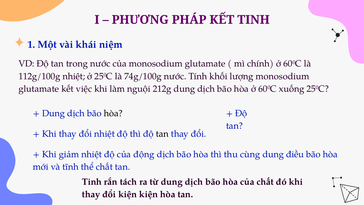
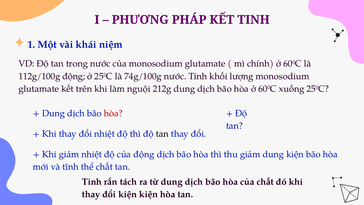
112g/100g nhiệt: nhiệt -> động (74, 76)
việc: việc -> trên (84, 89)
hòa colour: black -> red (113, 113)
thu cùng: cùng -> giảm (250, 154)
dung điều: điều -> kiện (295, 154)
